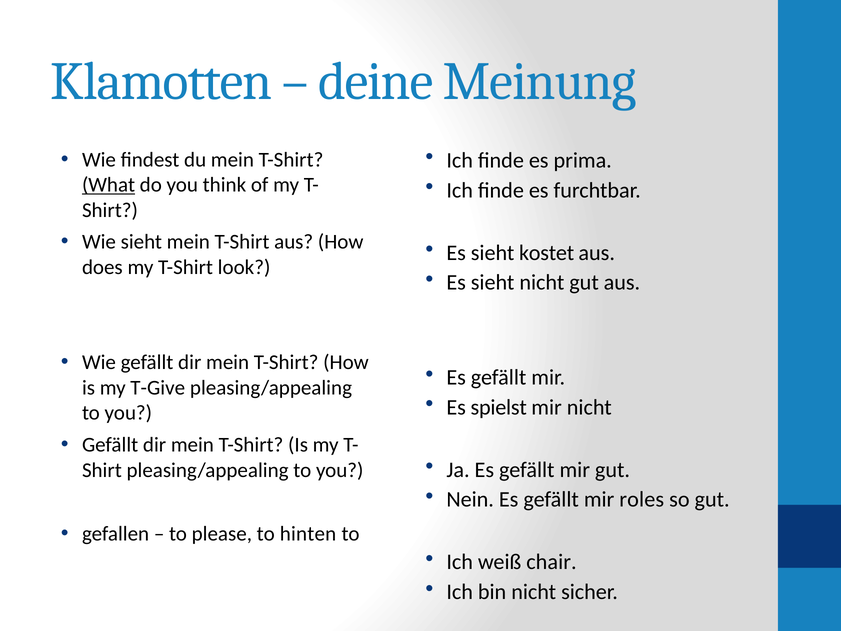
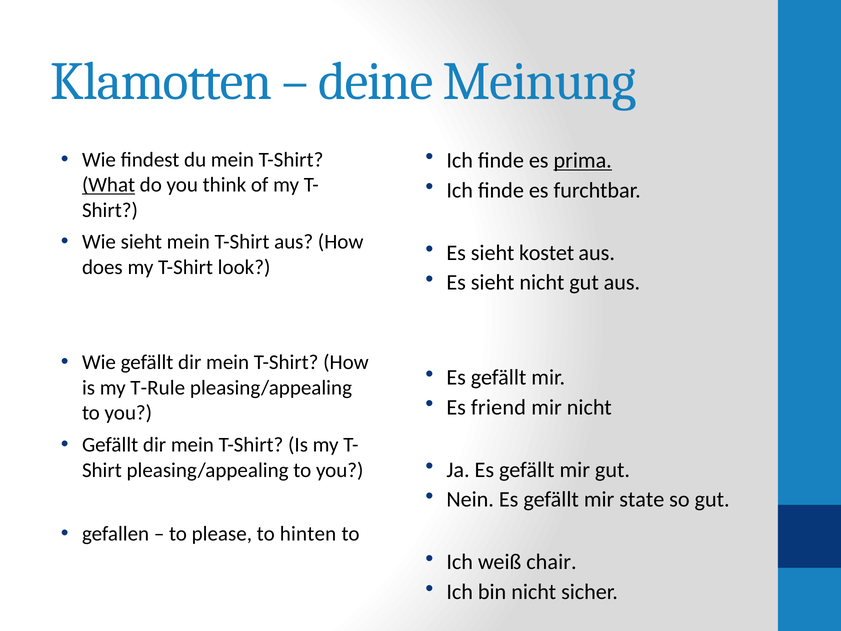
prima underline: none -> present (583, 160)
T-Give: T-Give -> T-Rule (158, 388)
spielst: spielst -> friend (498, 407)
roles: roles -> state (642, 499)
